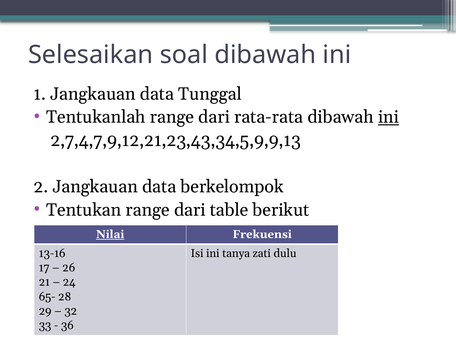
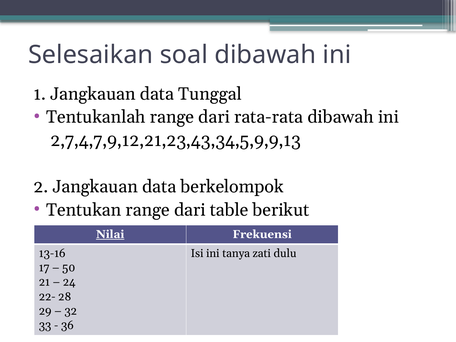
ini underline: present -> none (389, 117)
26: 26 -> 50 (69, 268)
65-: 65- -> 22- (47, 297)
